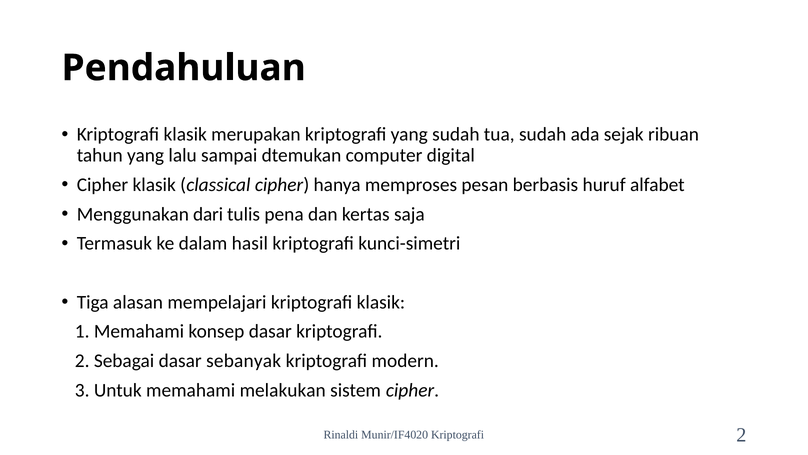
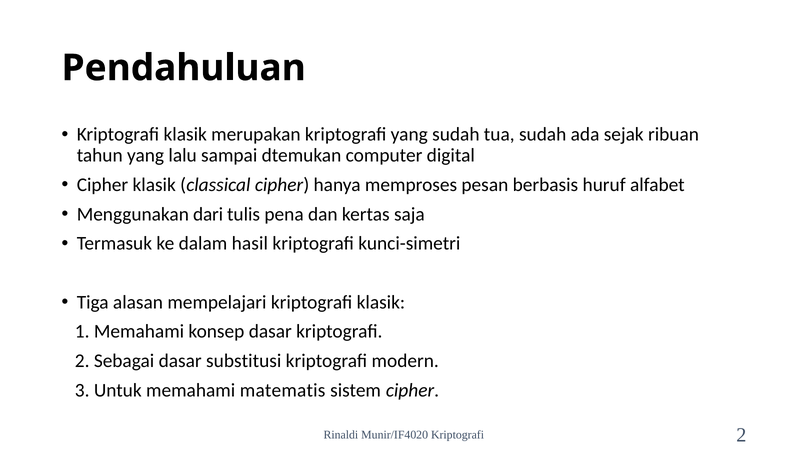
sebanyak: sebanyak -> substitusi (244, 360)
melakukan: melakukan -> matematis (283, 390)
